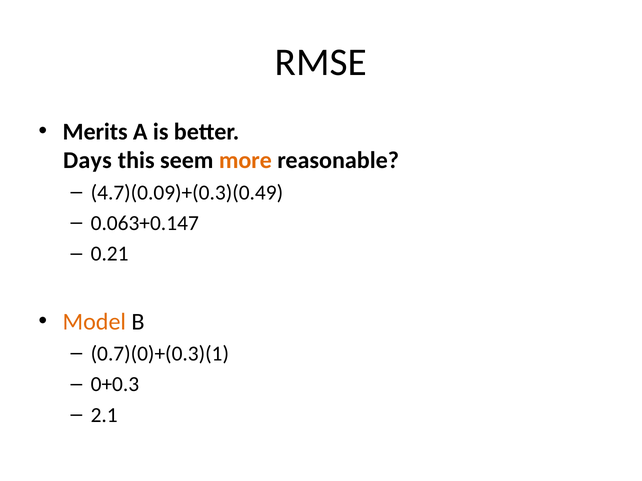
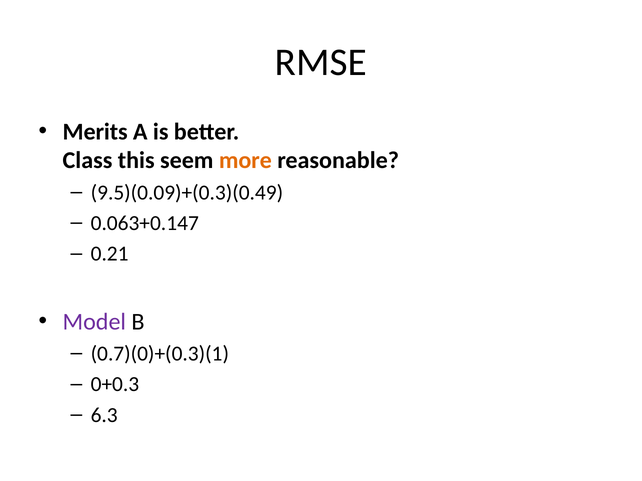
Days: Days -> Class (88, 161)
4.7)(0.09)+(0.3)(0.49: 4.7)(0.09)+(0.3)(0.49 -> 9.5)(0.09)+(0.3)(0.49 (187, 193)
Model colour: orange -> purple (94, 322)
2.1: 2.1 -> 6.3 (104, 415)
